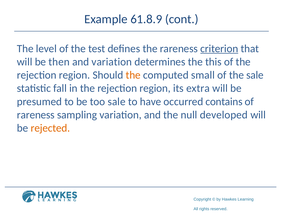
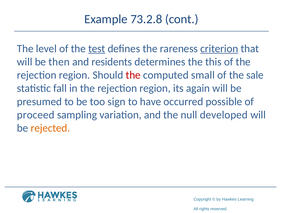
61.8.9: 61.8.9 -> 73.2.8 (146, 19)
test underline: none -> present (97, 48)
and variation: variation -> residents (112, 62)
the colour: orange -> red (133, 75)
extra: extra -> again (198, 88)
too sale: sale -> sign (117, 101)
contains: contains -> possible (224, 101)
rareness: rareness -> proceed (36, 114)
